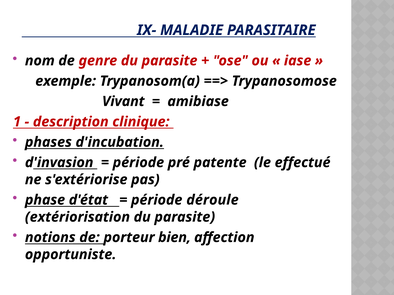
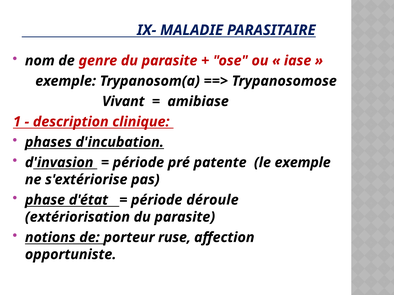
le effectué: effectué -> exemple (303, 163)
bien: bien -> ruse (174, 238)
